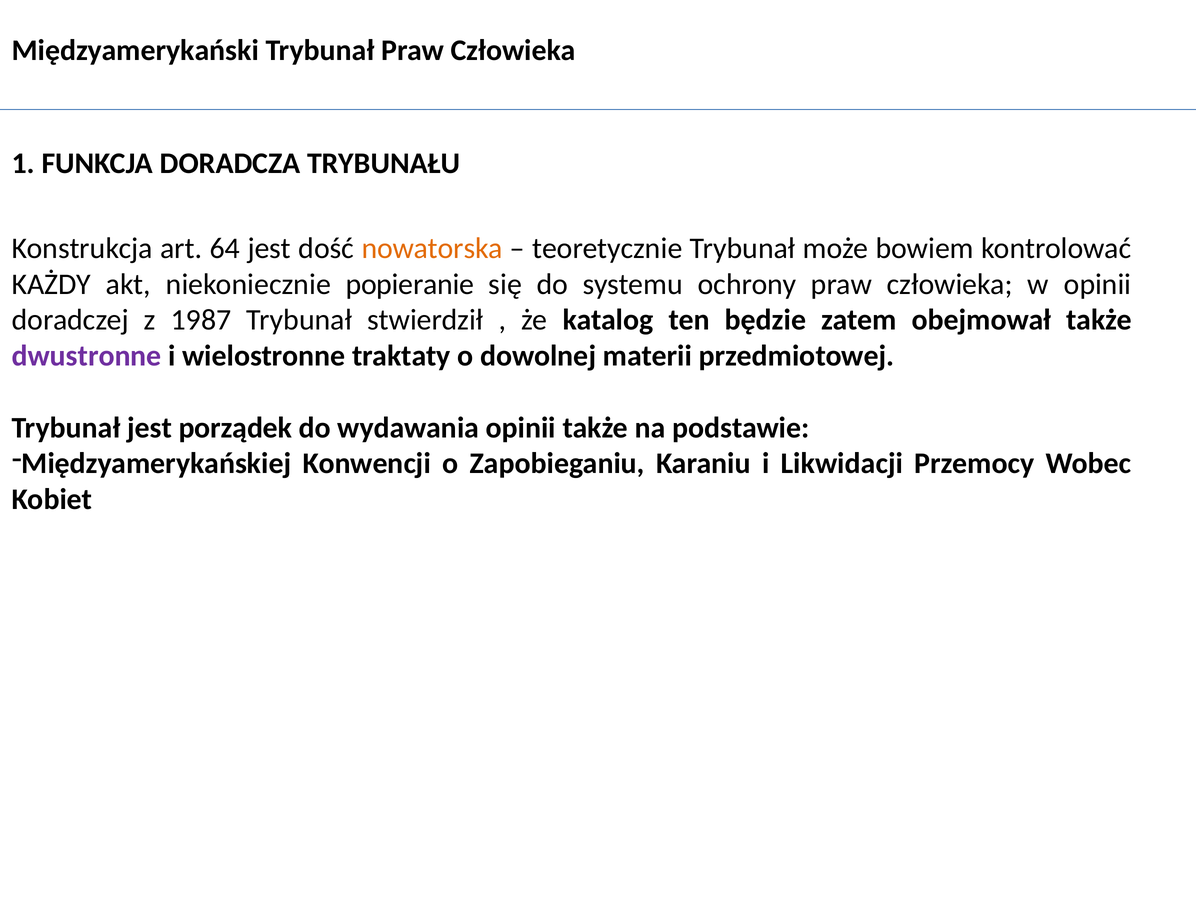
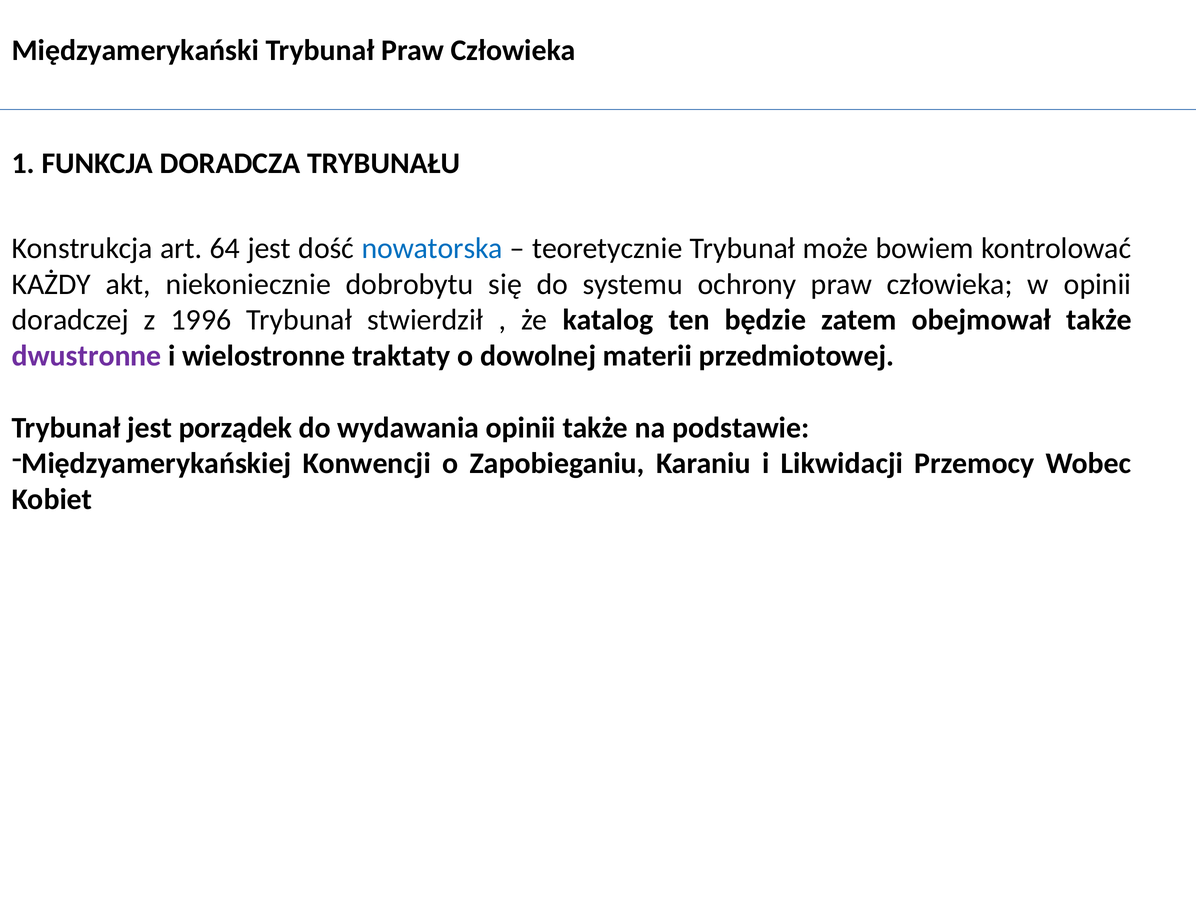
nowatorska colour: orange -> blue (432, 248)
popieranie: popieranie -> dobrobytu (410, 284)
1987: 1987 -> 1996 (201, 320)
